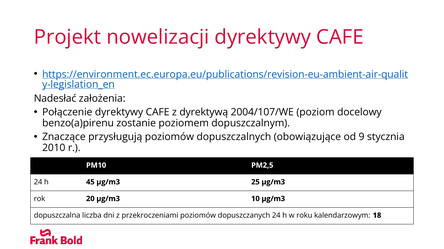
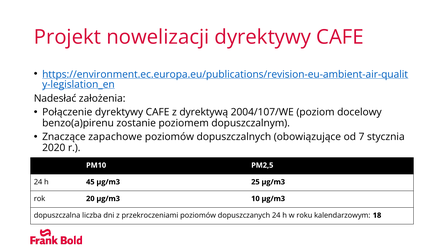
przysługują: przysługują -> zapachowe (115, 137)
9: 9 -> 7 (362, 137)
2010: 2010 -> 2020 (54, 148)
